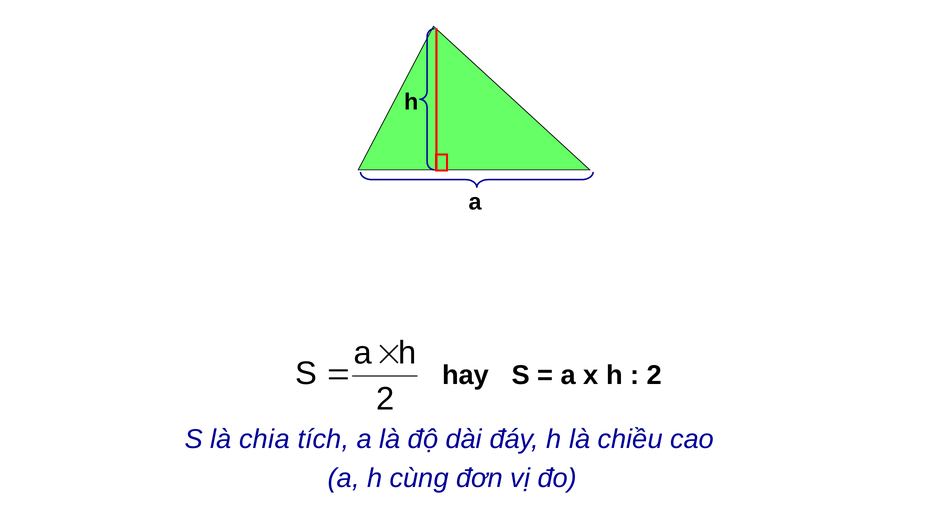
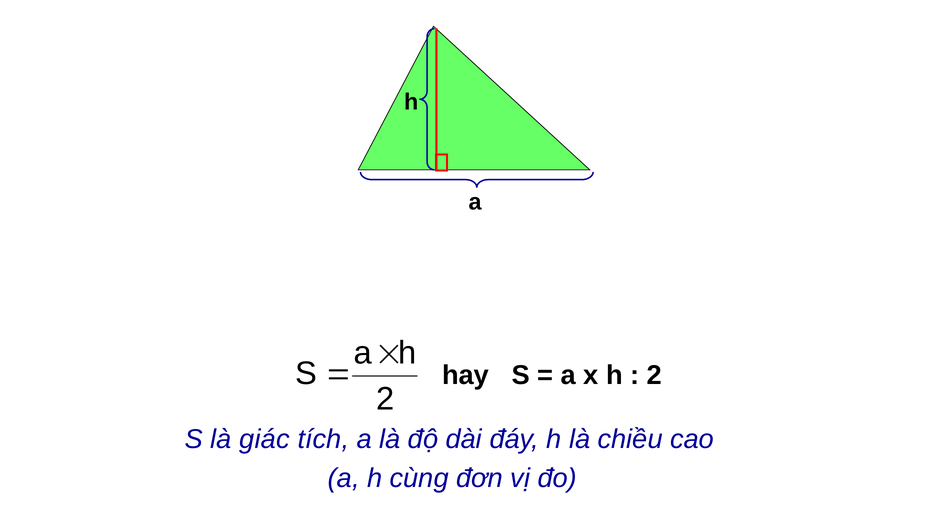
chia: chia -> giác (264, 440)
